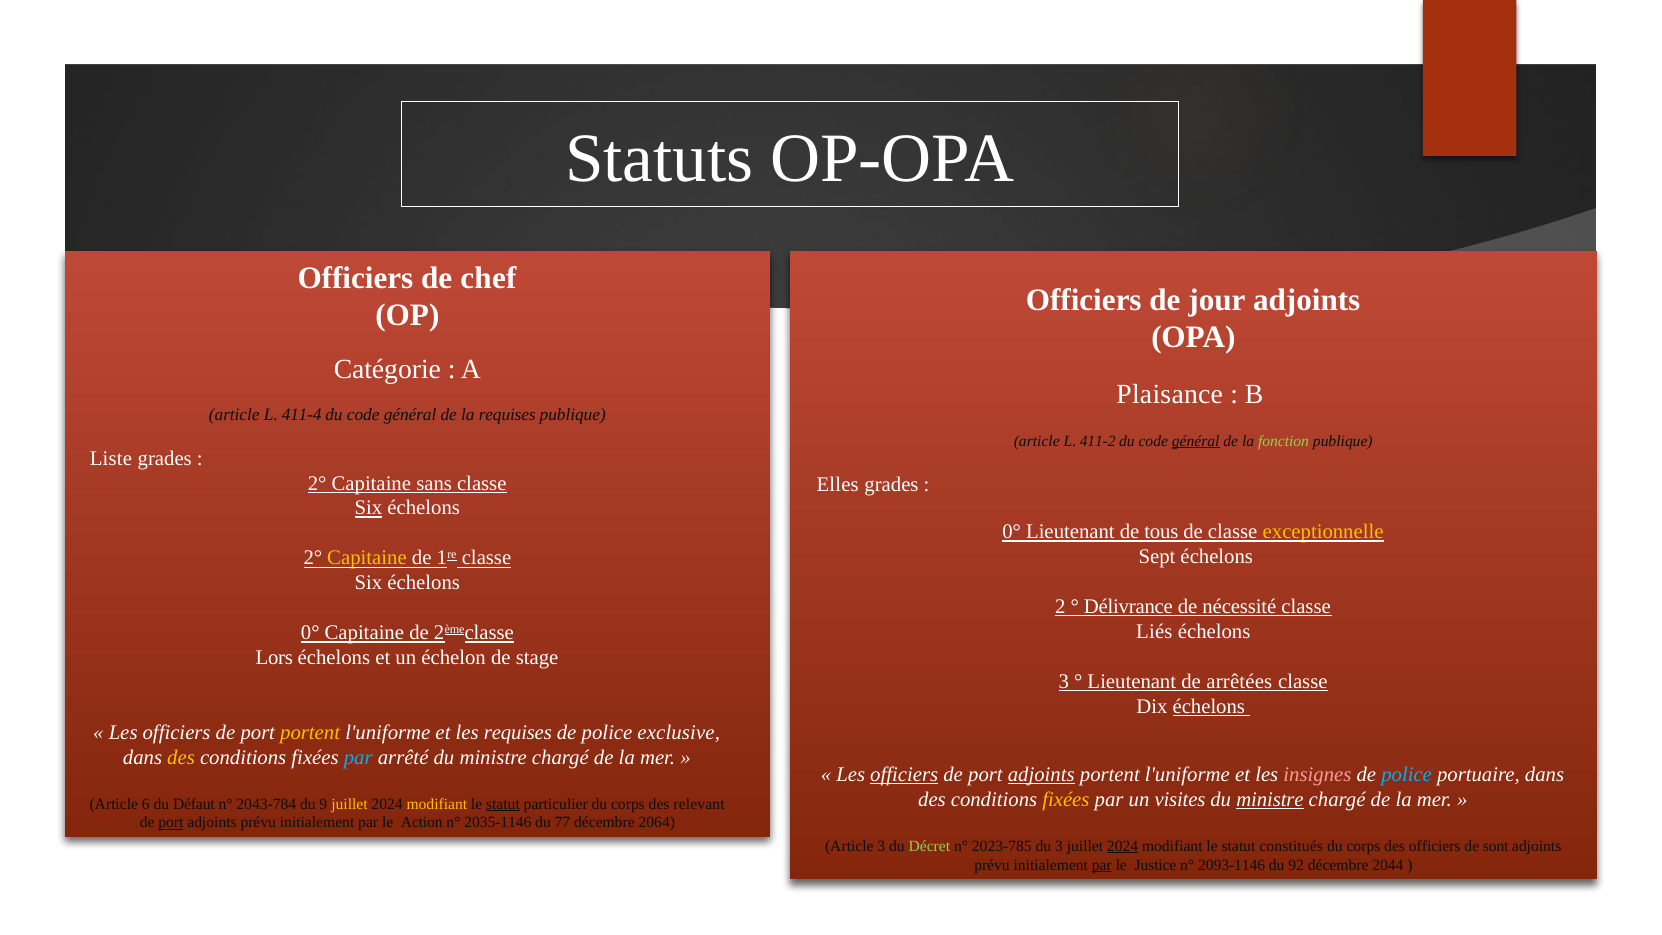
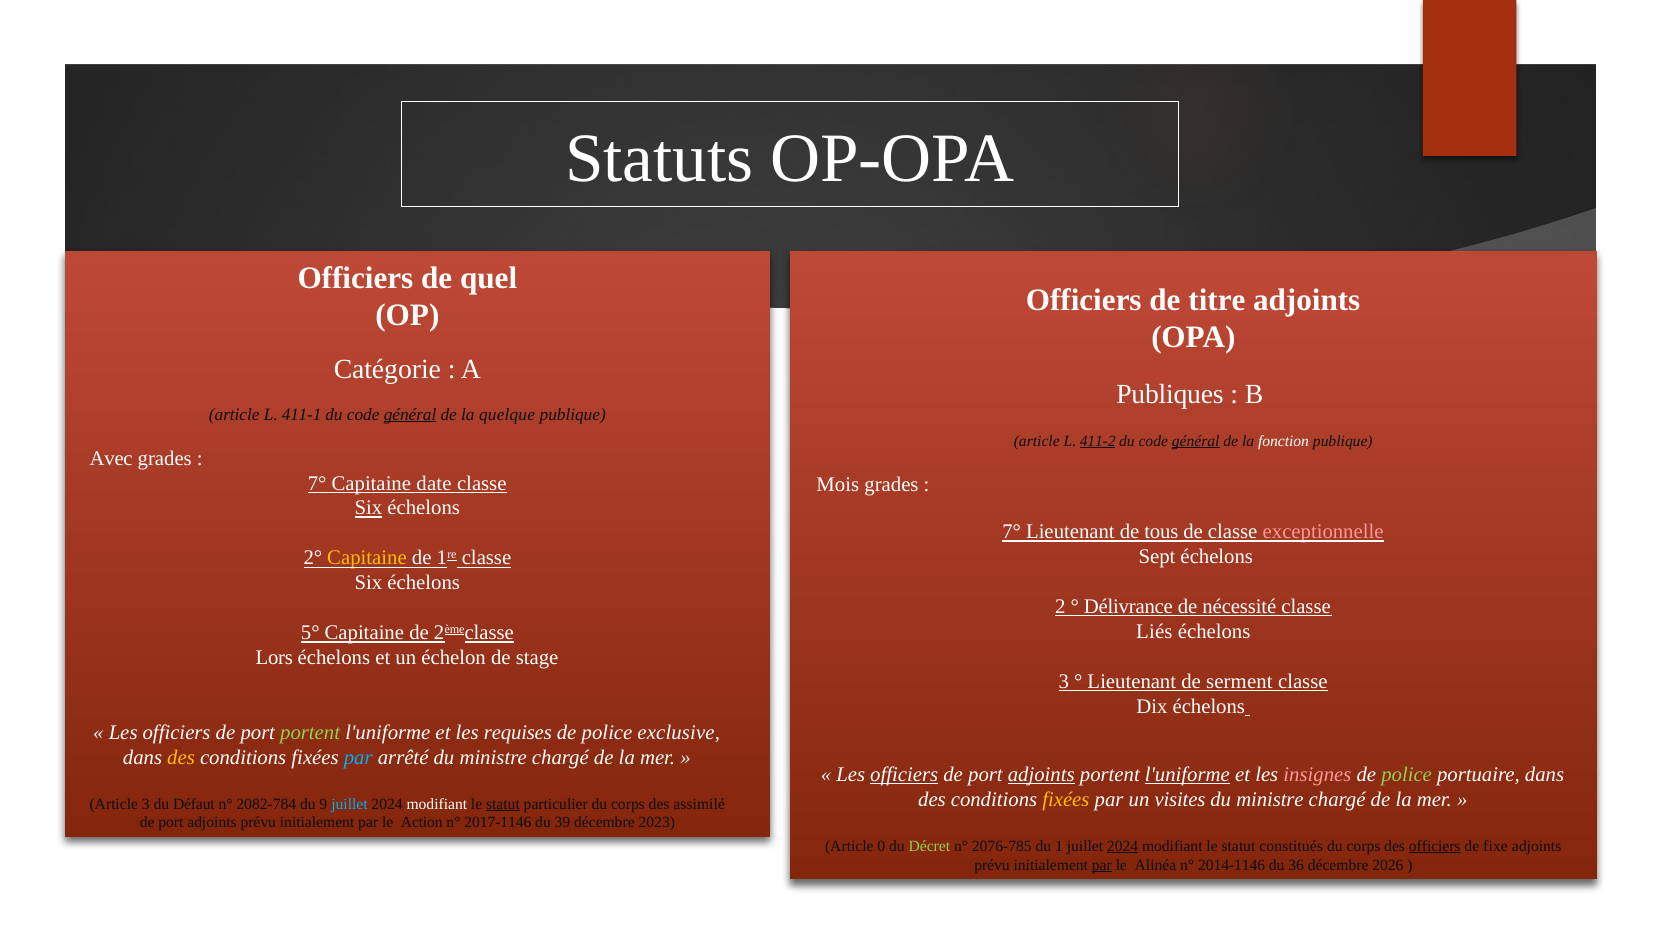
chef: chef -> quel (489, 278)
jour: jour -> titre (1217, 300)
Plaisance: Plaisance -> Publiques (1170, 394)
411-4: 411-4 -> 411-1 (302, 414)
général underline: none -> present (410, 414)
la requises: requises -> quelque (507, 414)
411-2 underline: none -> present (1098, 441)
fonction colour: light green -> white (1284, 441)
Liste: Liste -> Avec (111, 458)
2°: 2° -> 7° (317, 483)
sans: sans -> date (434, 483)
Elles: Elles -> Mois (838, 485)
0°: 0° -> 7° (1012, 532)
exceptionnelle colour: yellow -> pink (1323, 532)
0°: 0° -> 5° (310, 633)
arrêtées: arrêtées -> serment (1239, 681)
échelons underline: present -> none (1209, 706)
portent colour: yellow -> light green (310, 732)
l'uniforme underline: none -> present (1187, 775)
police colour: light blue -> light green (1407, 775)
ministre underline: present -> none (1270, 800)
Article 6: 6 -> 3 (146, 804)
2043-784: 2043-784 -> 2082-784 (266, 804)
juillet colour: yellow -> light blue (349, 804)
modifiant colour: yellow -> white (437, 804)
relevant: relevant -> assimilé (699, 804)
port underline: present -> none (171, 822)
2035-1146: 2035-1146 -> 2017-1146 (498, 822)
77: 77 -> 39 (562, 822)
2064: 2064 -> 2023 (657, 822)
Article 3: 3 -> 0 (881, 846)
2023-785: 2023-785 -> 2076-785 (1002, 846)
du 3: 3 -> 1 (1059, 846)
officiers underline: none -> present (1435, 846)
sont: sont -> fixe (1496, 846)
Justice: Justice -> Alinéa (1155, 865)
2093-1146: 2093-1146 -> 2014-1146 (1232, 865)
92: 92 -> 36 (1296, 865)
2044: 2044 -> 2026 (1388, 865)
